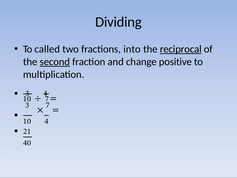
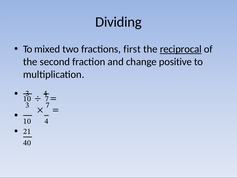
called: called -> mixed (47, 49)
into: into -> first (132, 49)
second underline: present -> none (55, 62)
